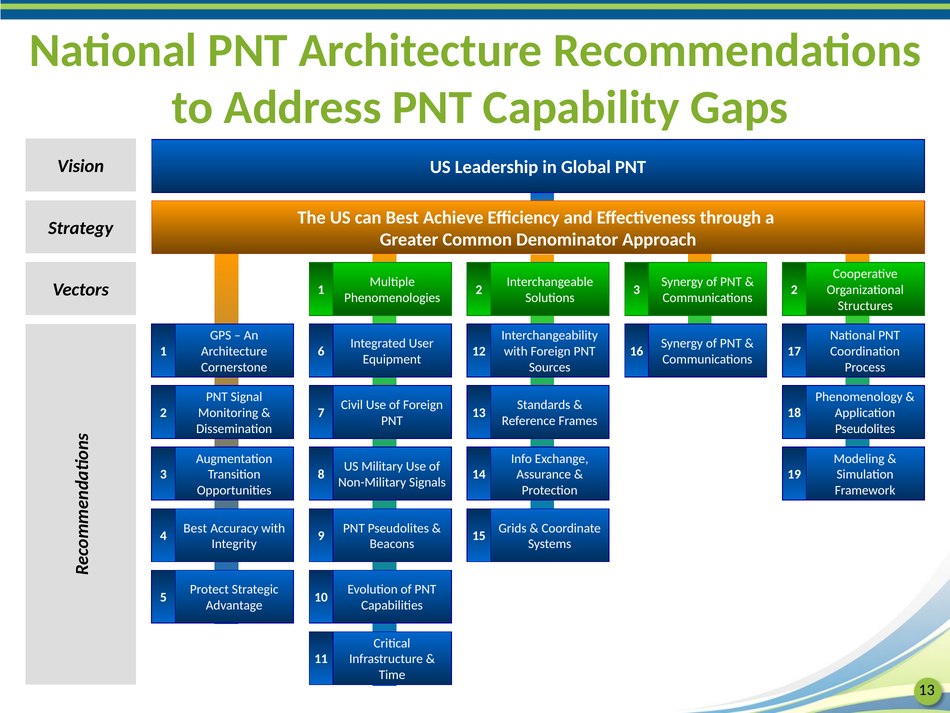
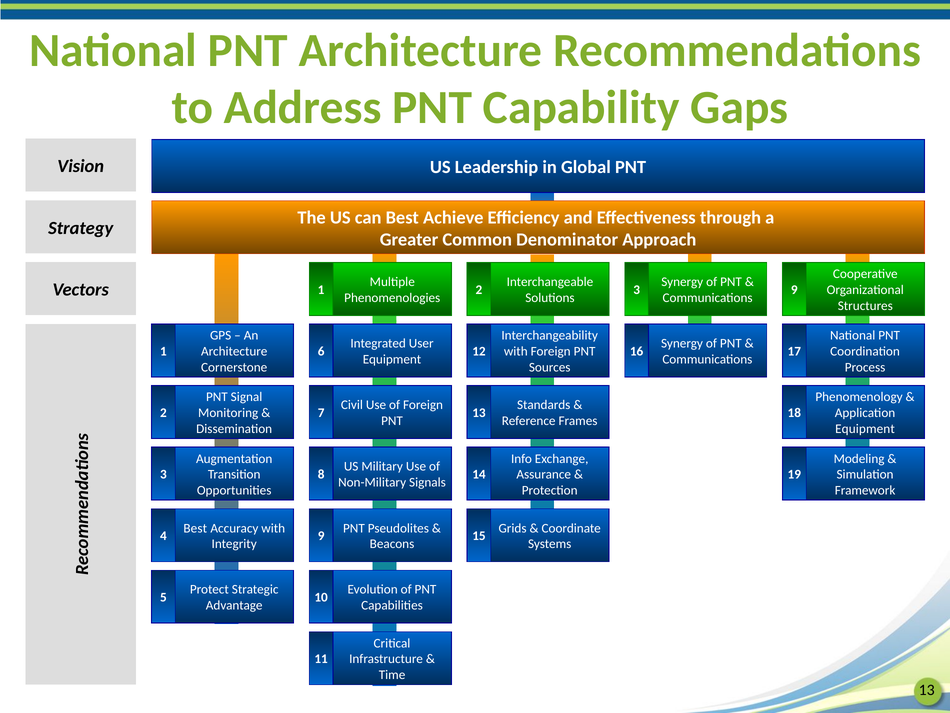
1 2: 2 -> 9 (794, 290)
Pseudolites: Pseudolites -> Equipment (865, 428)
